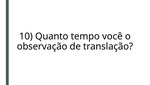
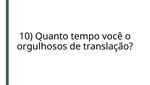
observação: observação -> orgulhosos (42, 46)
